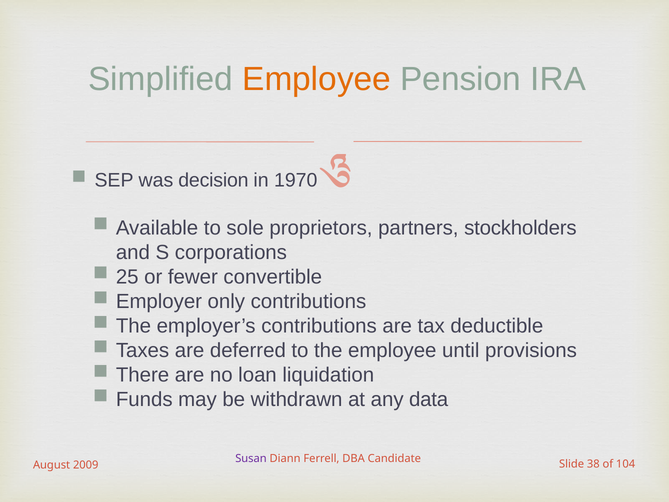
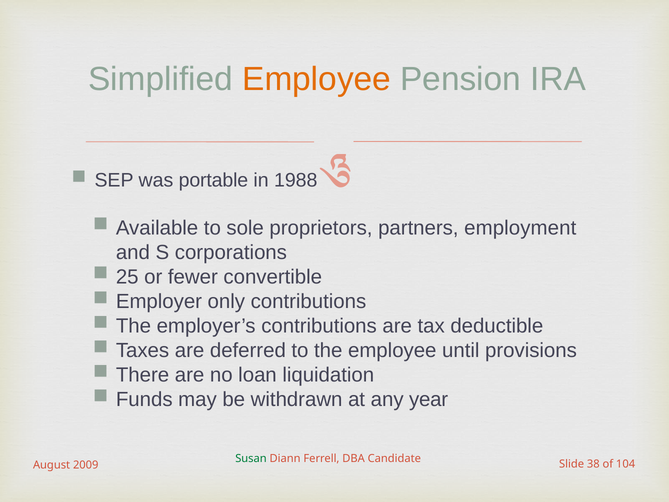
decision: decision -> portable (213, 180)
1970: 1970 -> 1988 (296, 180)
stockholders: stockholders -> employment (520, 228)
data: data -> year (429, 399)
Susan colour: purple -> green (251, 458)
